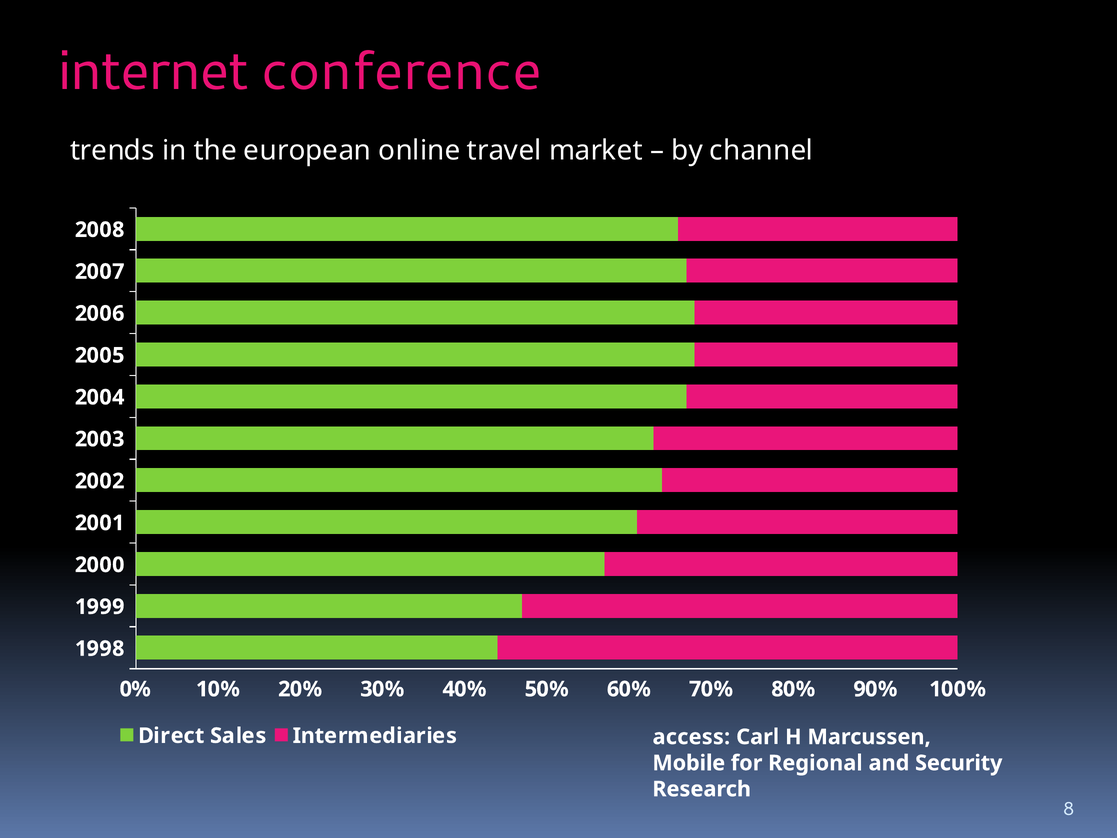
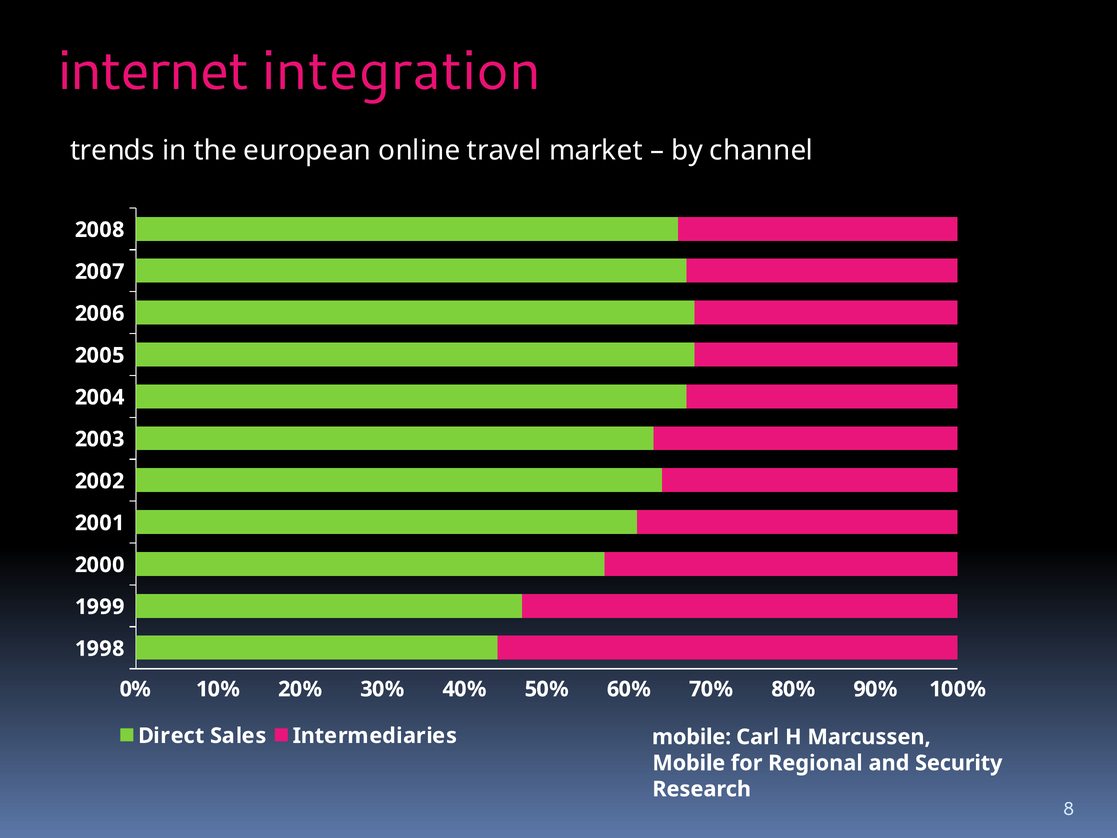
conference: conference -> integration (401, 71)
access: access -> mobile (692, 737)
